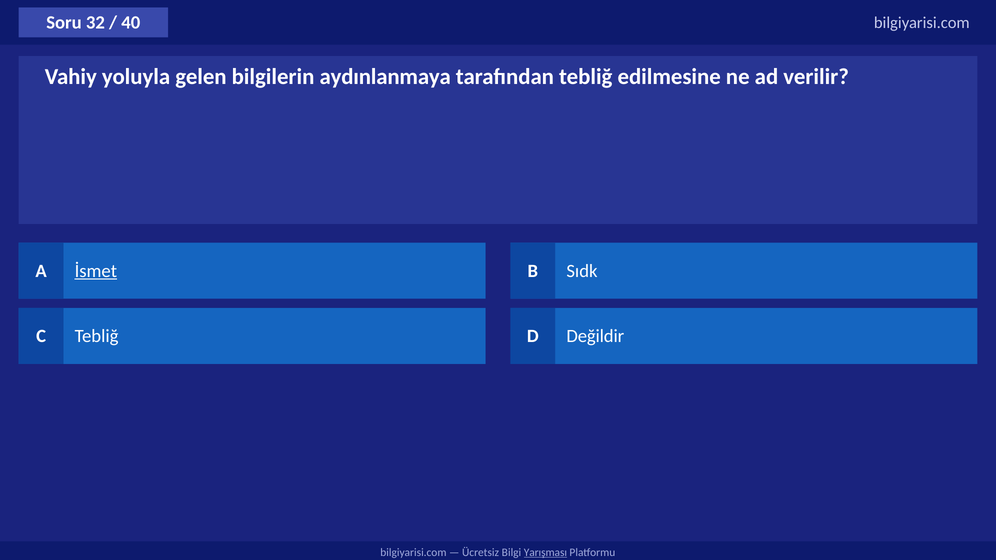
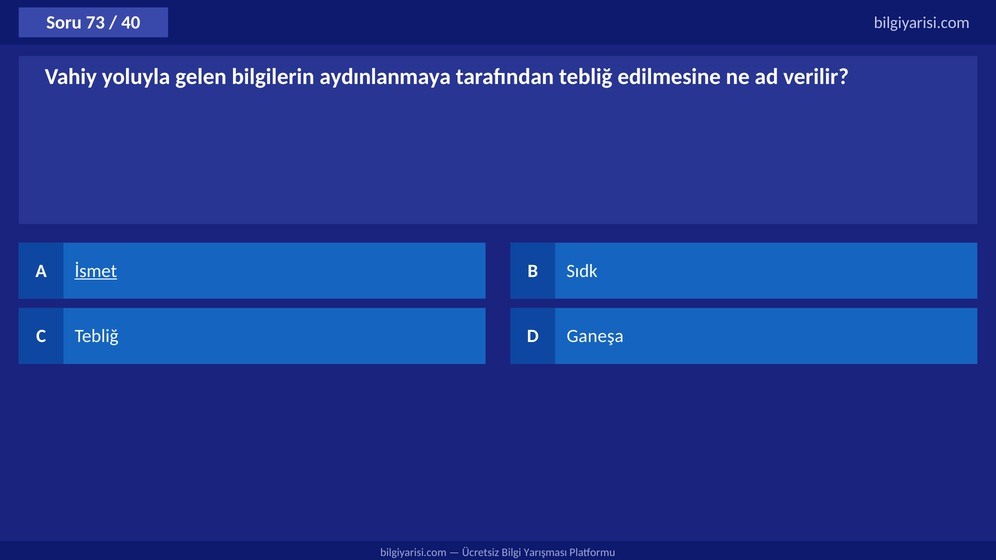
32: 32 -> 73 (95, 23)
Değildir: Değildir -> Ganeşa (595, 336)
Yarışması underline: present -> none (545, 552)
